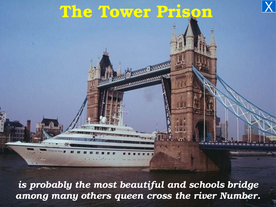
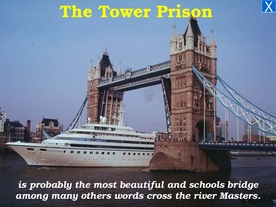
queen: queen -> words (129, 196)
Number: Number -> Masters (240, 196)
